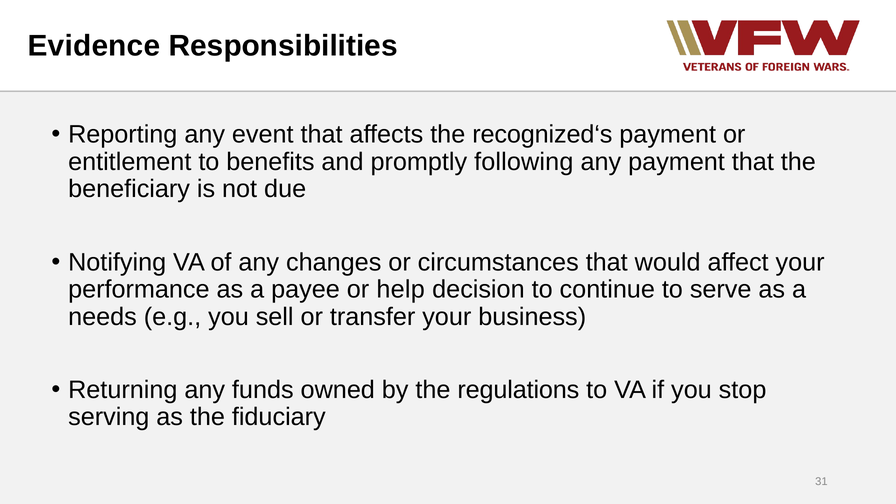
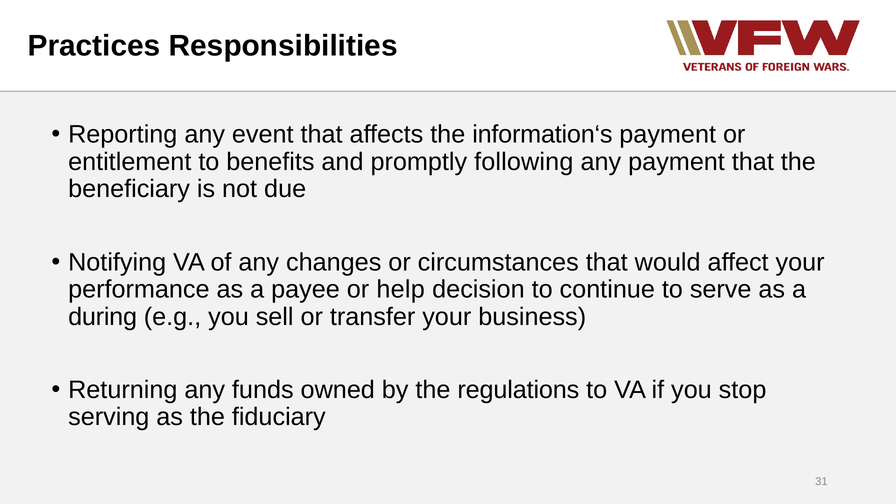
Evidence: Evidence -> Practices (94, 46)
recognized‘s: recognized‘s -> information‘s (542, 135)
needs: needs -> during (103, 317)
